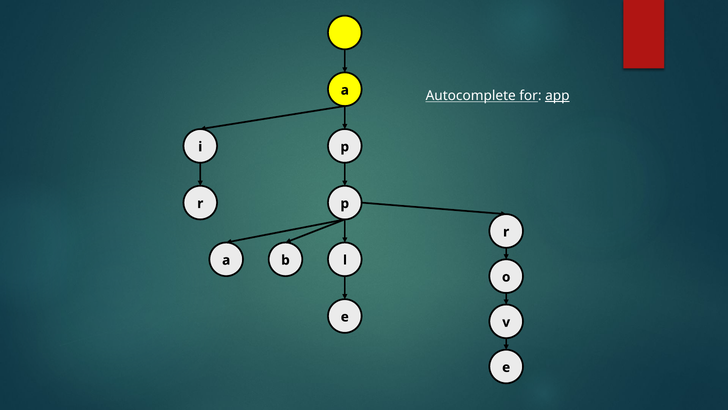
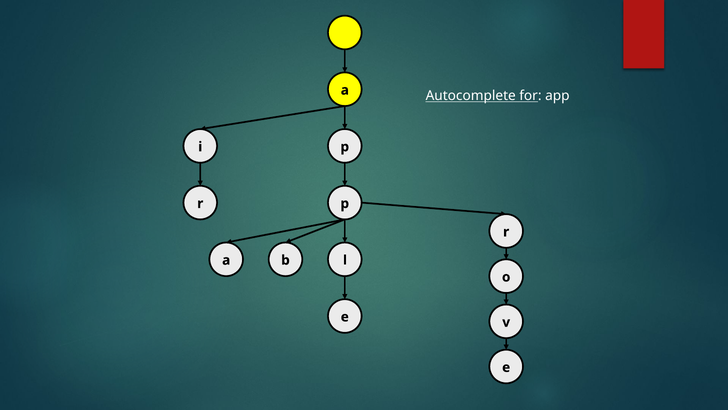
app underline: present -> none (557, 95)
